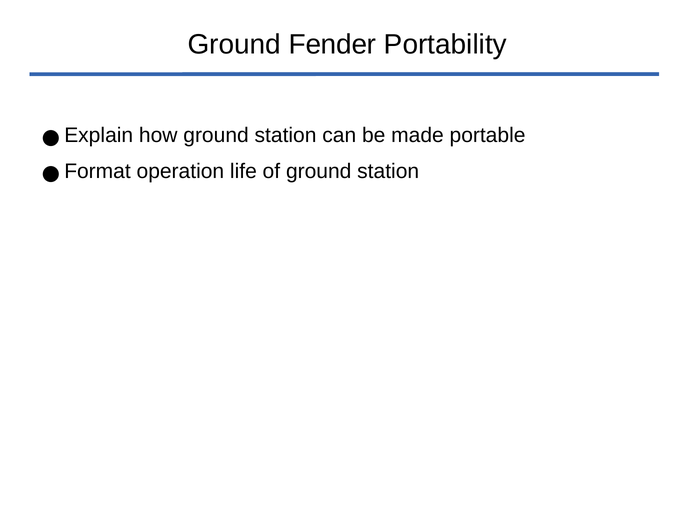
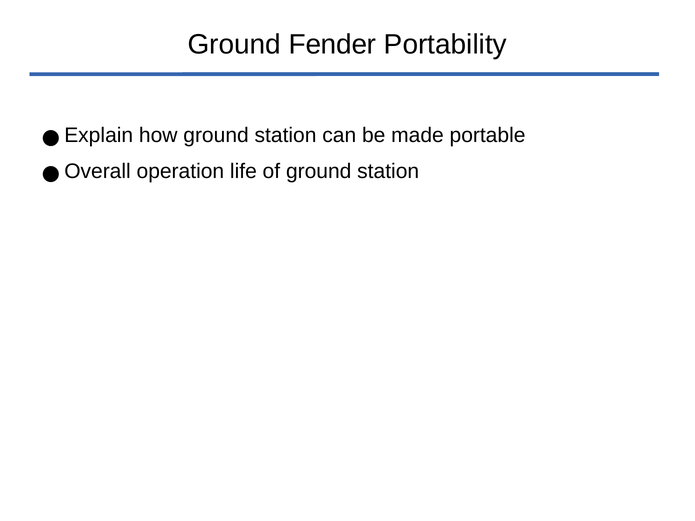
Format: Format -> Overall (97, 171)
